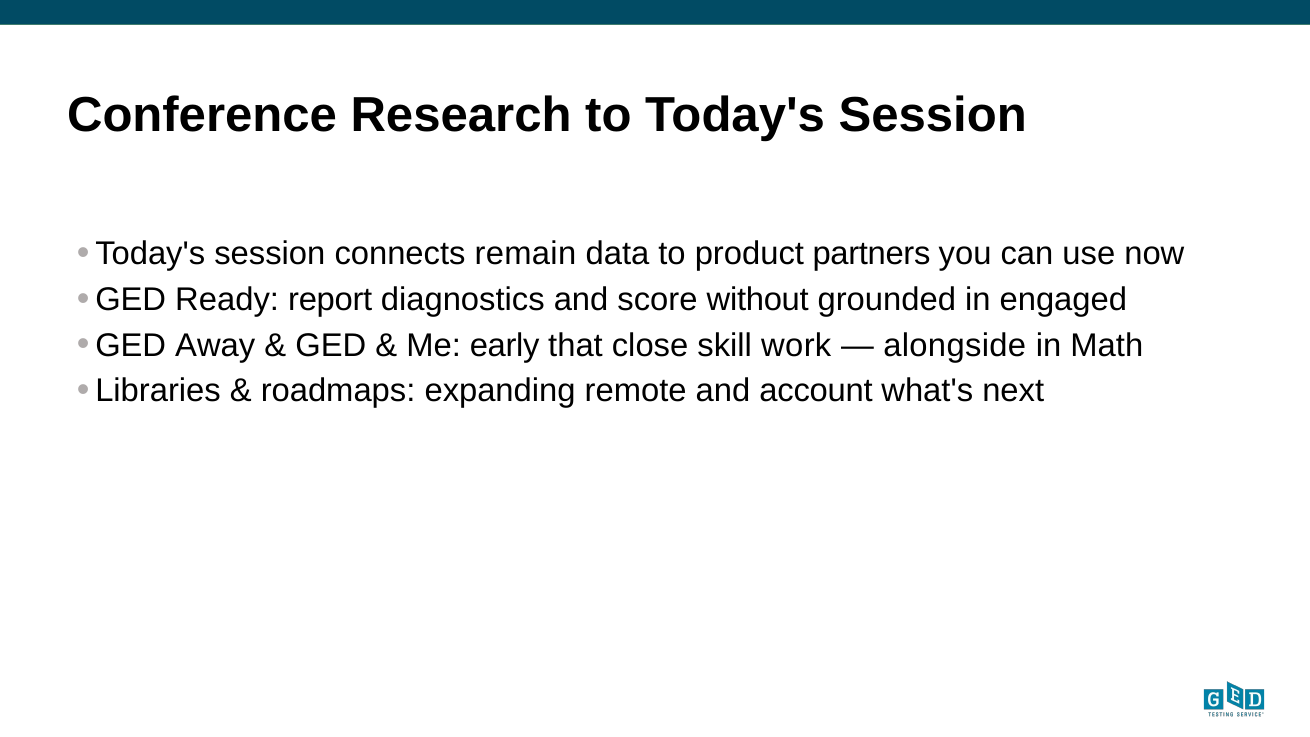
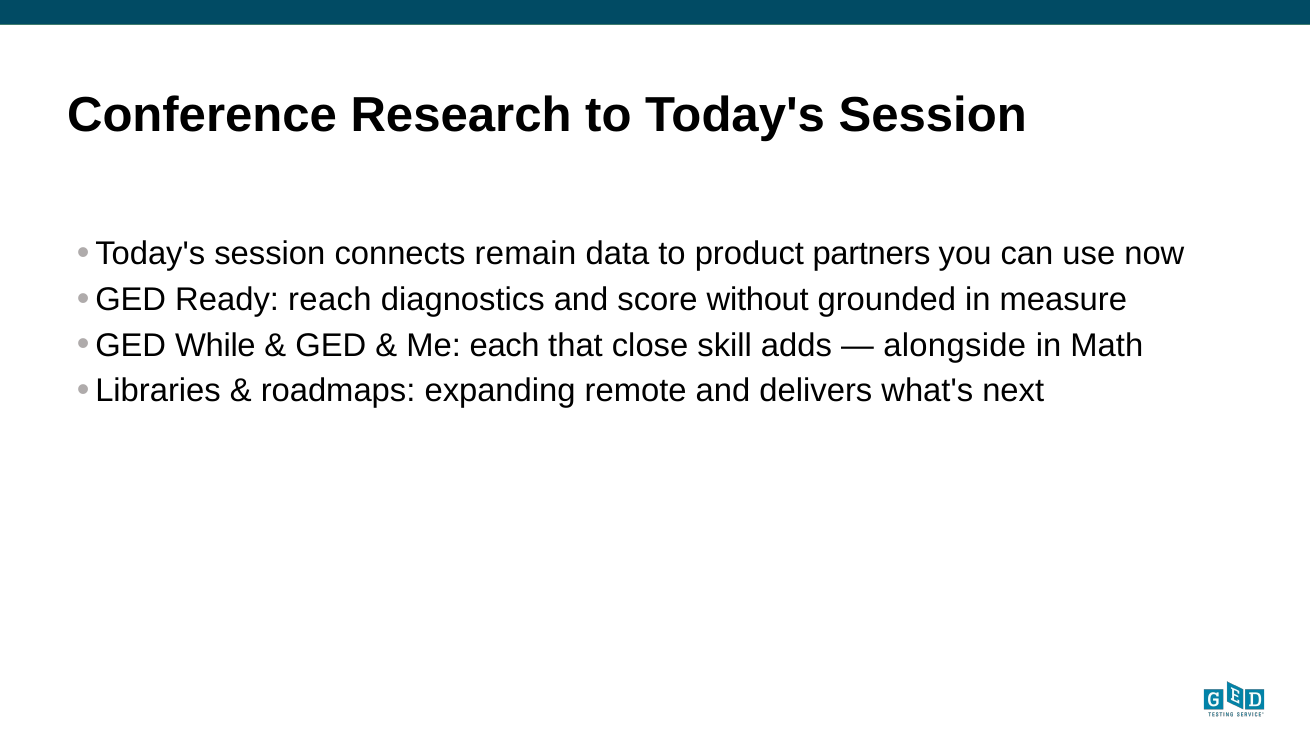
report: report -> reach (330, 300)
engaged: engaged -> measure (1063, 300)
Away: Away -> While (215, 345)
early: early -> each (505, 345)
work: work -> adds (796, 345)
account: account -> delivers (816, 391)
